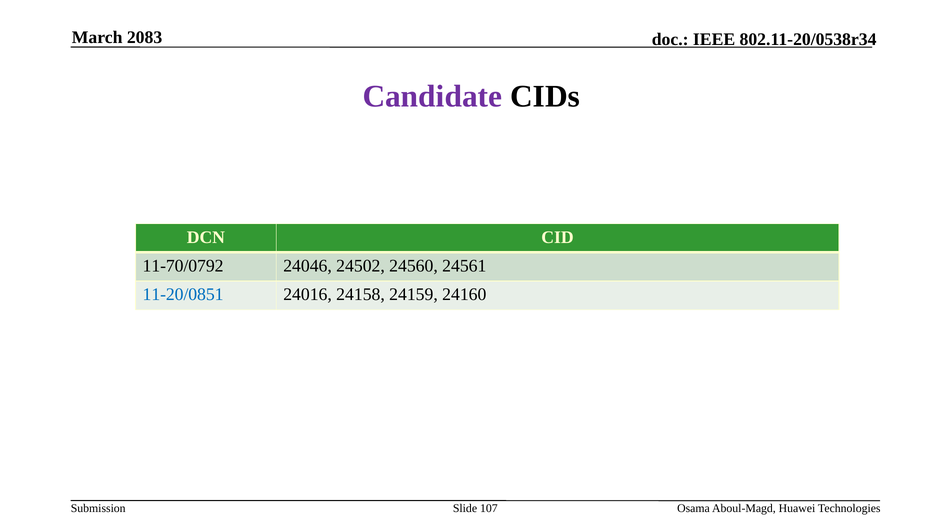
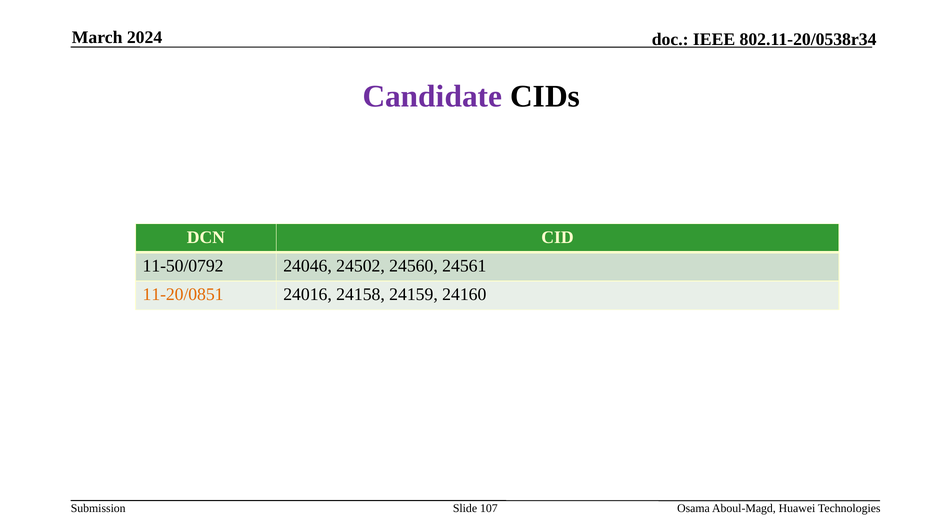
2083: 2083 -> 2024 (145, 37)
11-70/0792: 11-70/0792 -> 11-50/0792 (183, 266)
11-20/0851 colour: blue -> orange (183, 295)
